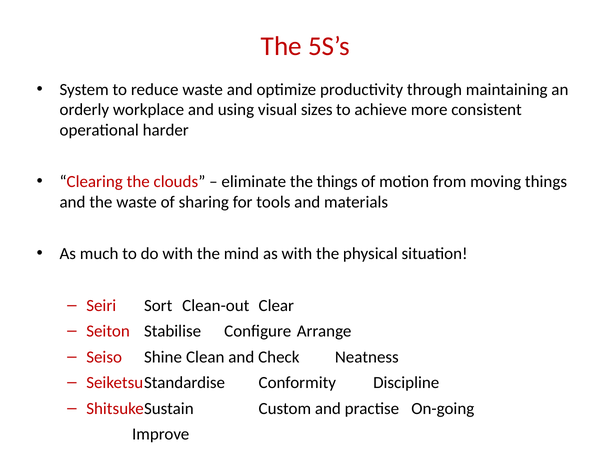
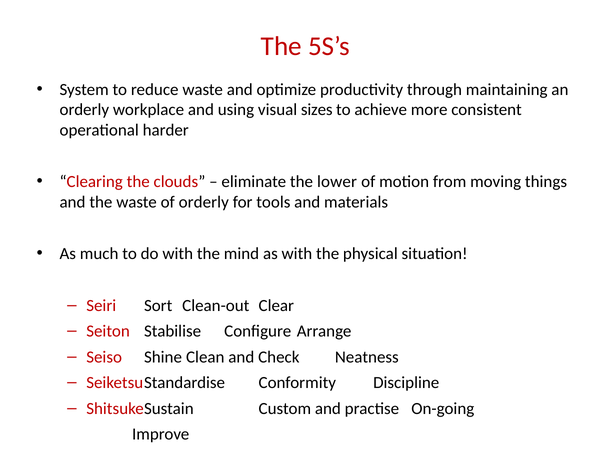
the things: things -> lower (337, 182)
of sharing: sharing -> orderly (204, 202)
